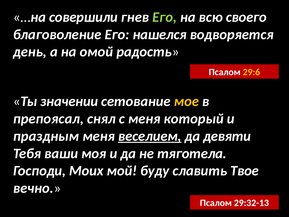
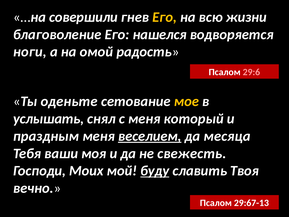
Его colour: light green -> yellow (165, 17)
своего: своего -> жизни (246, 17)
день: день -> ноги (30, 52)
29:6 colour: yellow -> pink (251, 72)
значении: значении -> оденьте (69, 101)
препоясал: препоясал -> услышать (49, 119)
девяти: девяти -> месяца (227, 136)
тяготела: тяготела -> свежесть (192, 153)
буду underline: none -> present (155, 171)
Твое: Твое -> Твоя (244, 171)
29:32-13: 29:32-13 -> 29:67-13 (251, 203)
